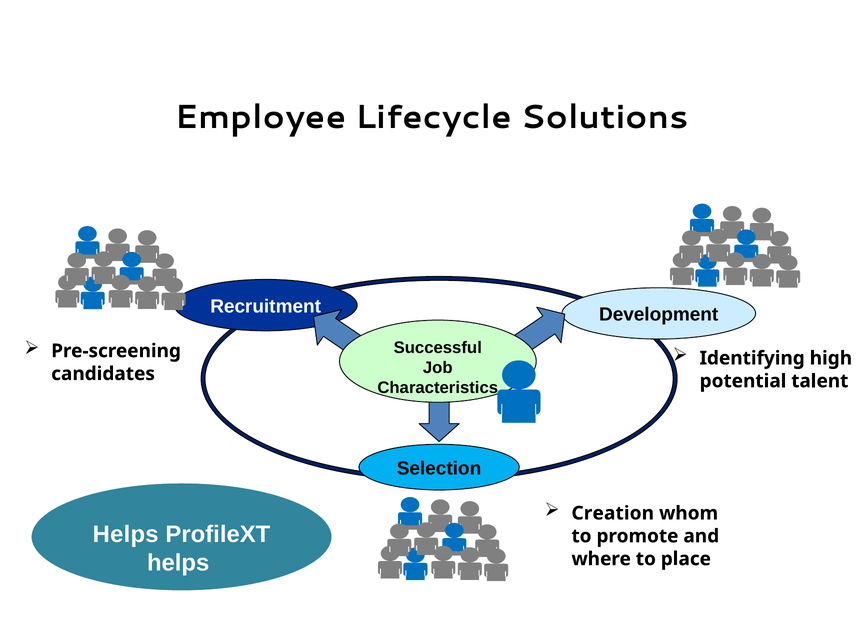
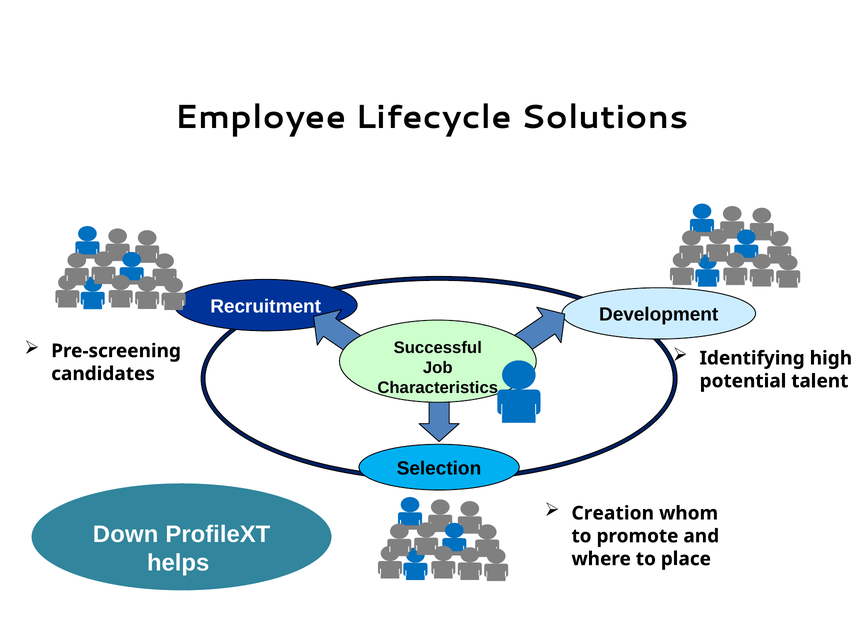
Helps: Helps -> Down (126, 535)
